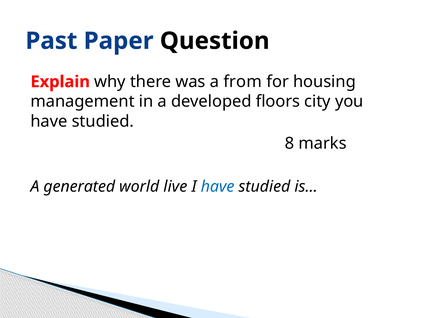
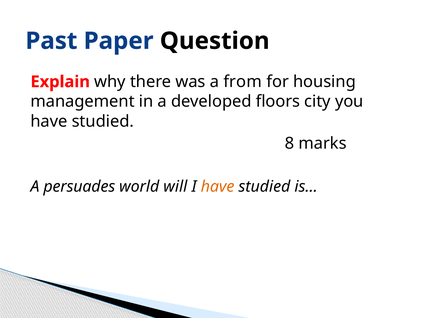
generated: generated -> persuades (79, 187)
live: live -> will (175, 187)
have colour: blue -> orange (218, 187)
